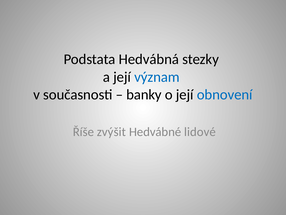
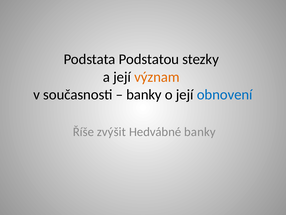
Hedvábná: Hedvábná -> Podstatou (149, 59)
význam colour: blue -> orange (157, 77)
Hedvábné lidové: lidové -> banky (200, 132)
